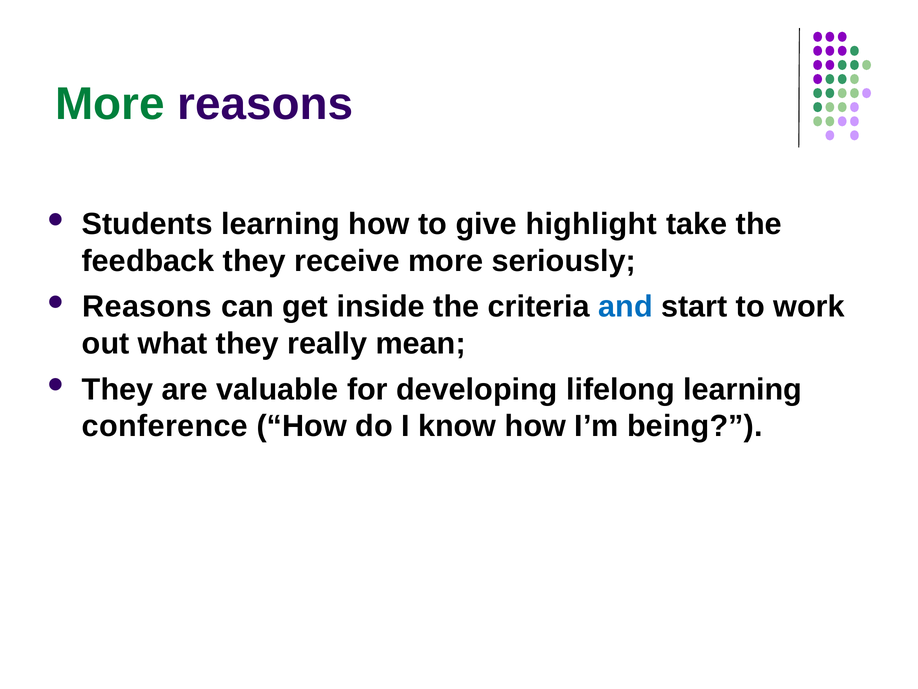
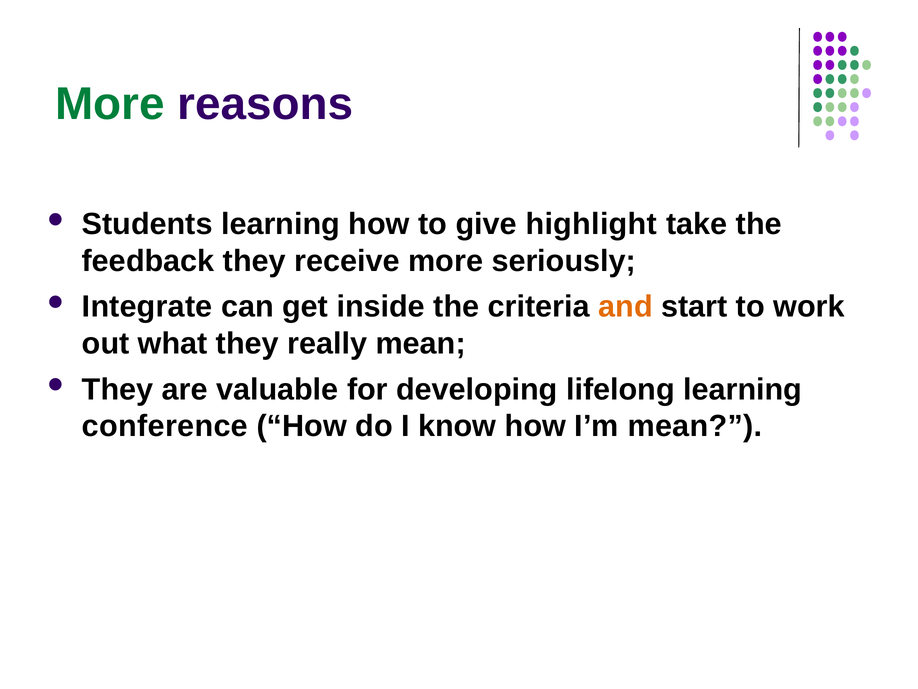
Reasons: Reasons -> Integrate (147, 307)
and colour: blue -> orange (625, 307)
I’m being: being -> mean (695, 426)
